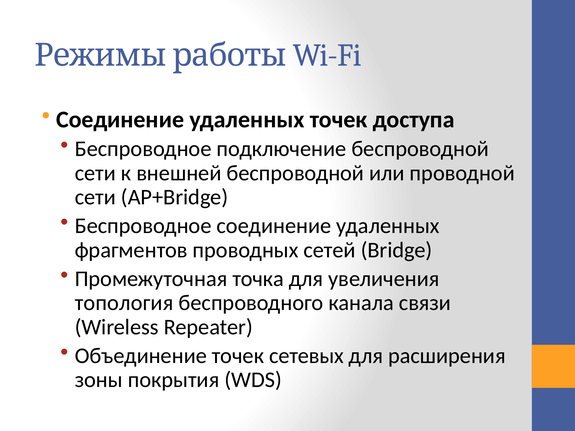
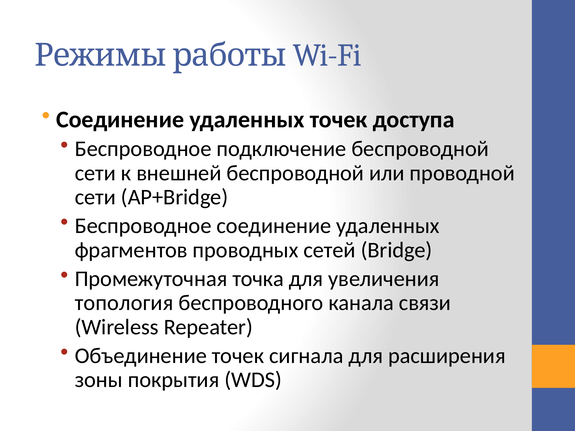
сетевых: сетевых -> сигнала (306, 356)
